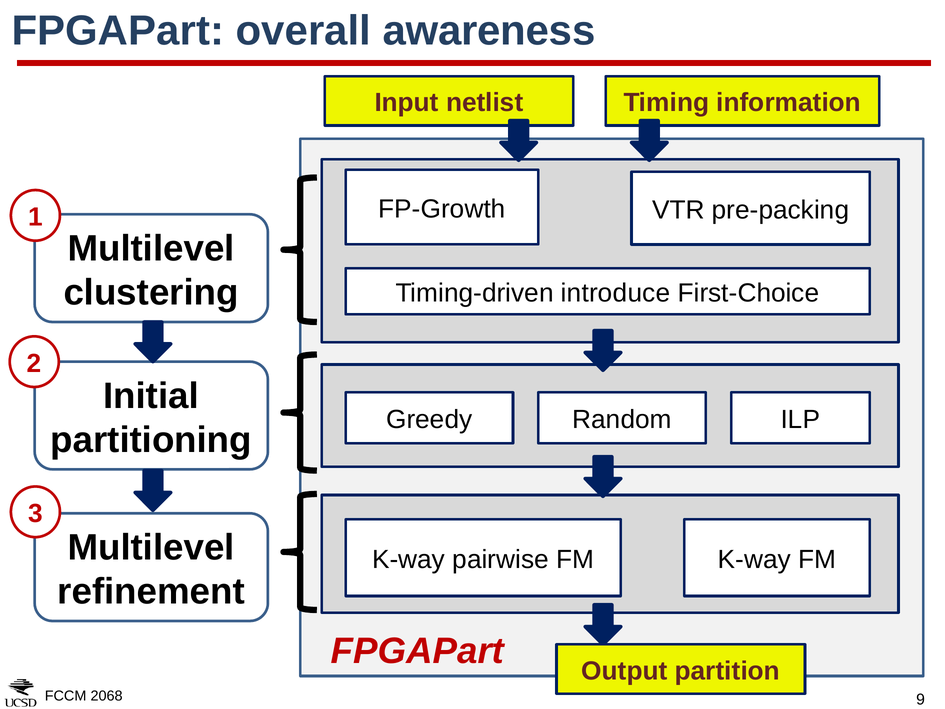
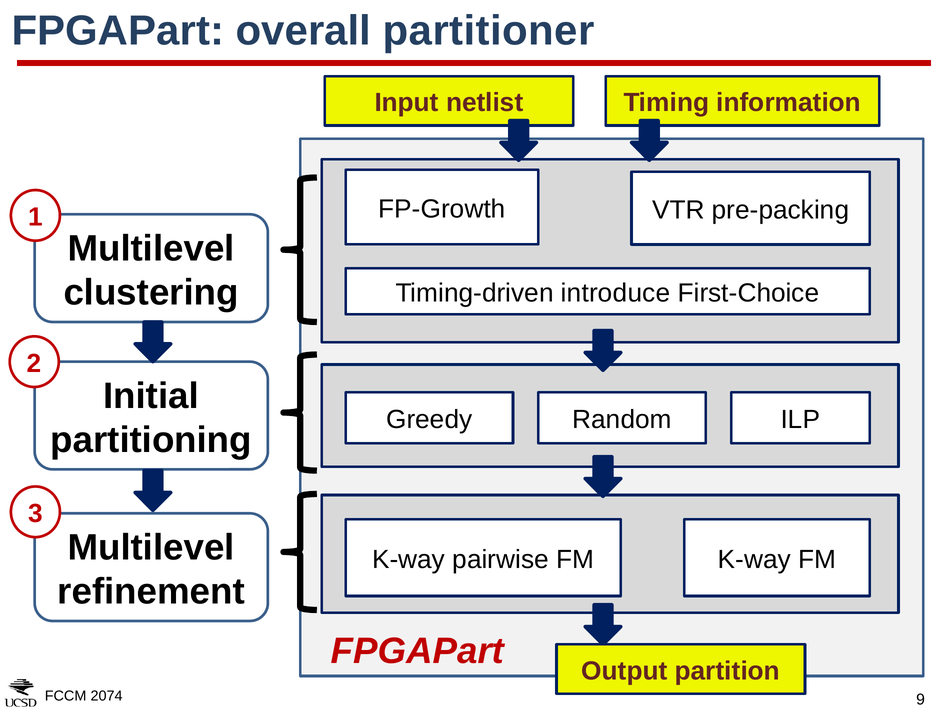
awareness: awareness -> partitioner (489, 31)
2068: 2068 -> 2074 (107, 696)
